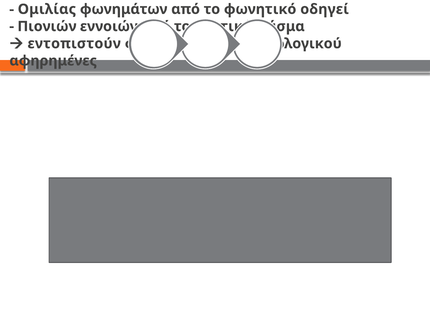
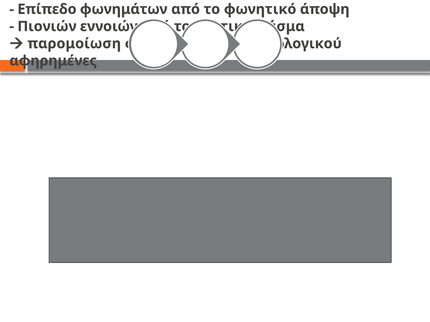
Ομιλίας: Ομιλίας -> Επίπεδο (47, 9)
οδηγεί: οδηγεί -> άποψη (325, 9)
εντοπιστούν: εντοπιστούν -> παρομοίωση (74, 44)
